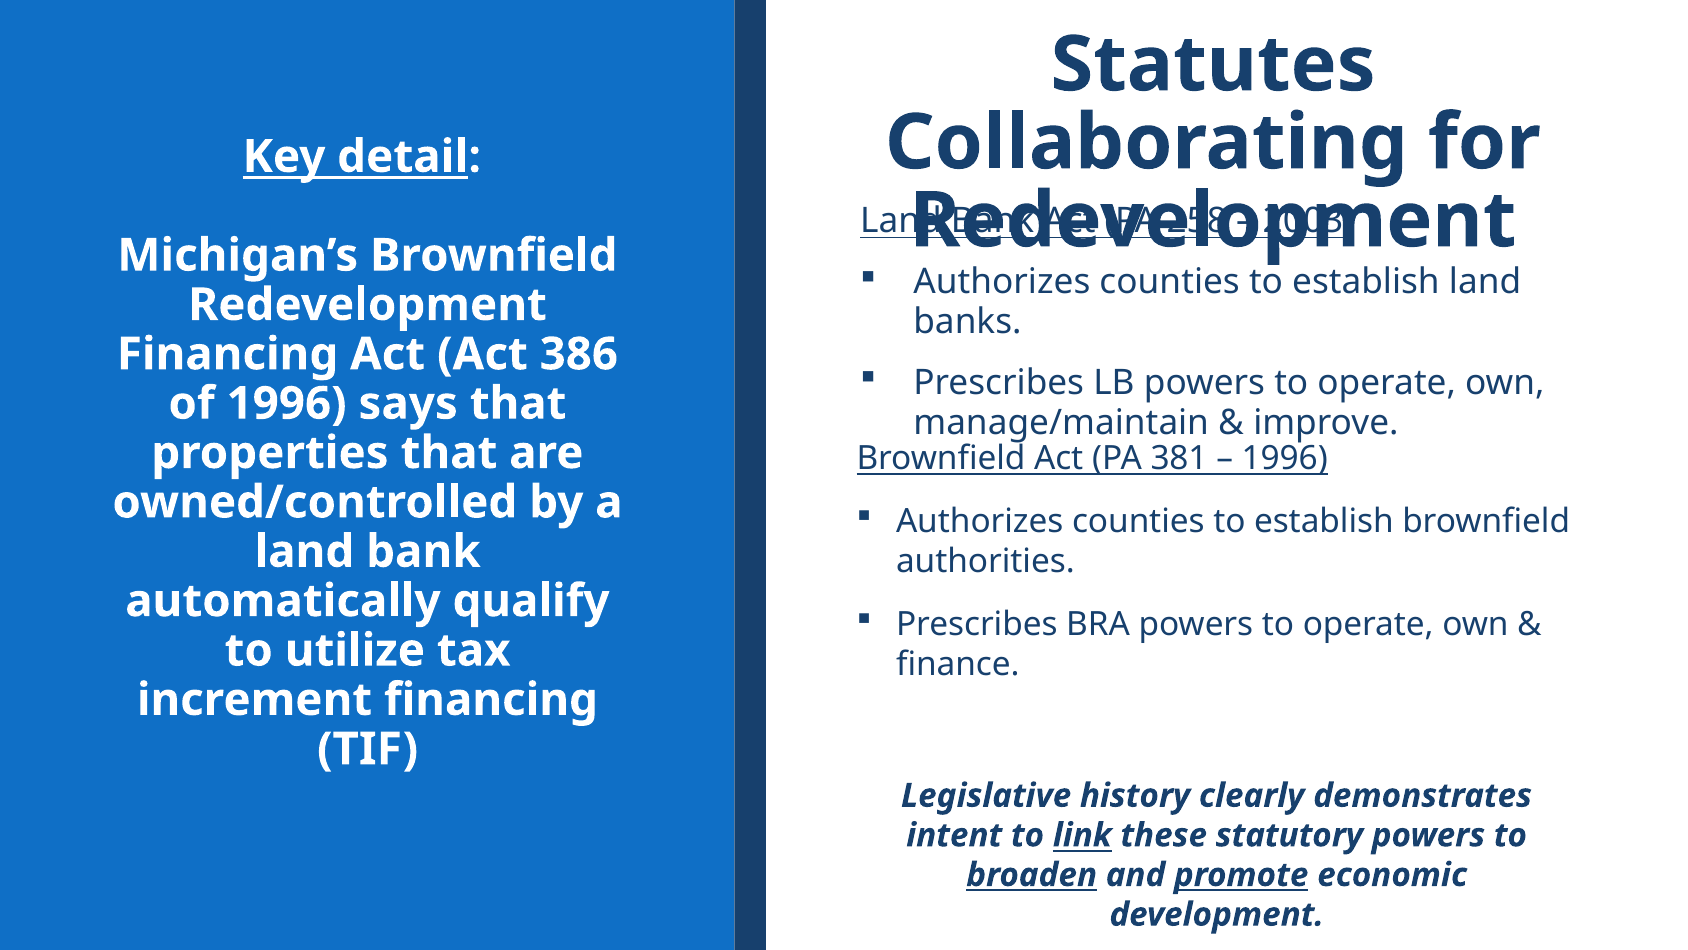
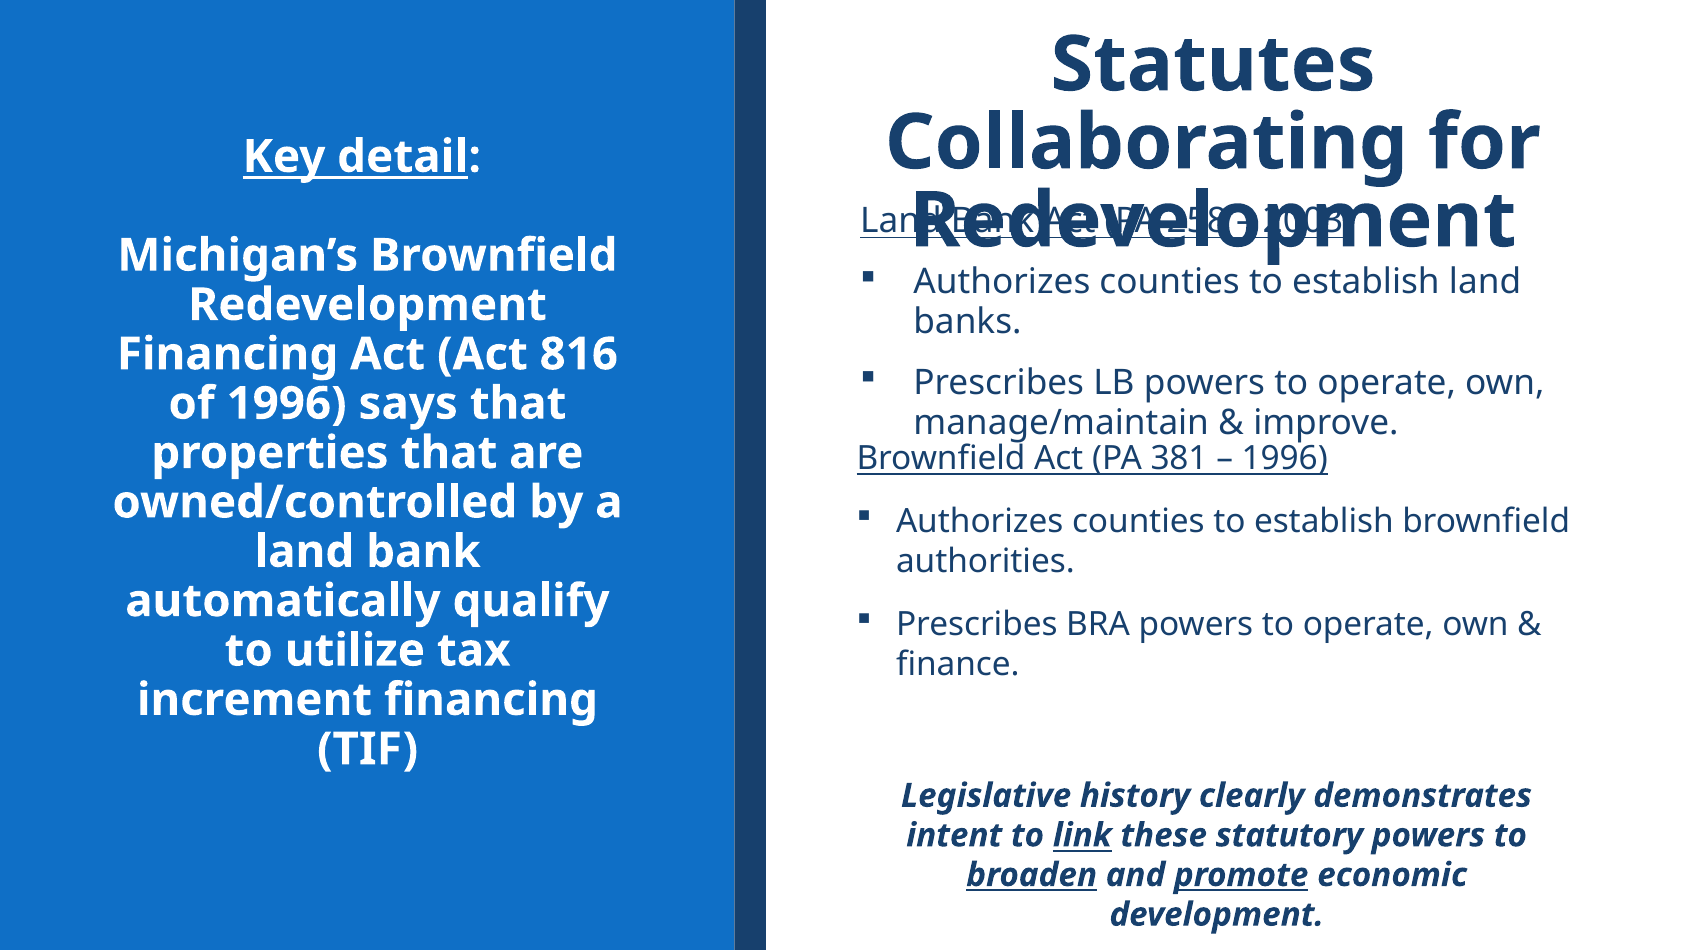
386: 386 -> 816 (579, 354)
